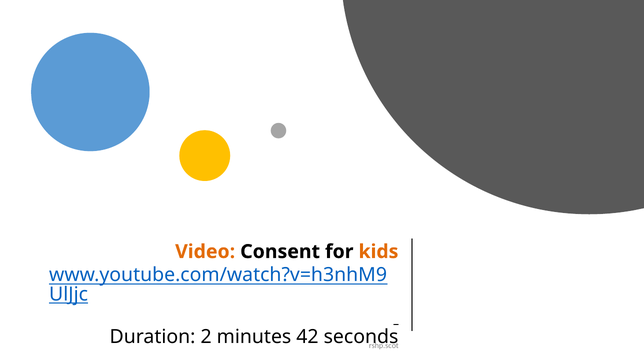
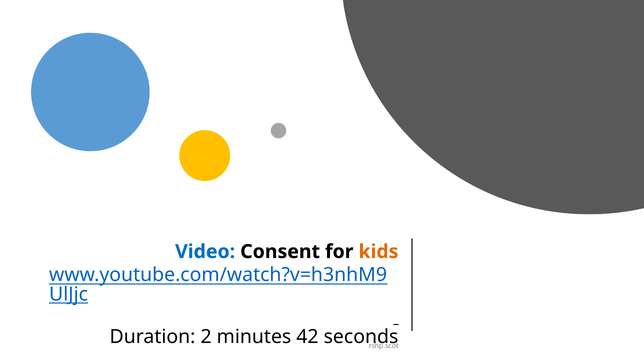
Video colour: orange -> blue (205, 252)
